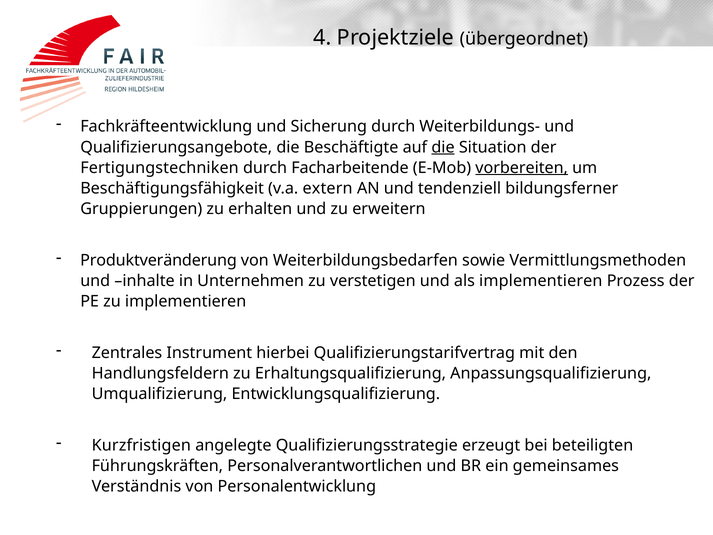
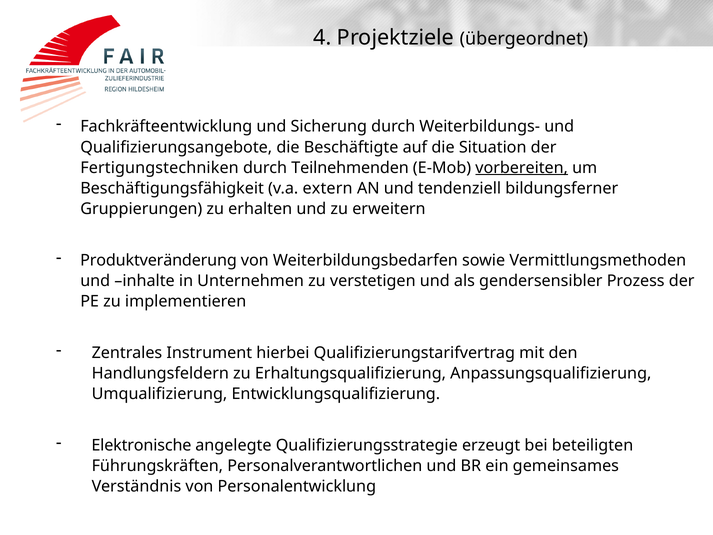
die underline: present -> none (443, 147)
Facharbeitende: Facharbeitende -> Teilnehmenden (350, 168)
als implementieren: implementieren -> gendersensibler (541, 281)
Kurzfristigen: Kurzfristigen -> Elektronische (141, 445)
